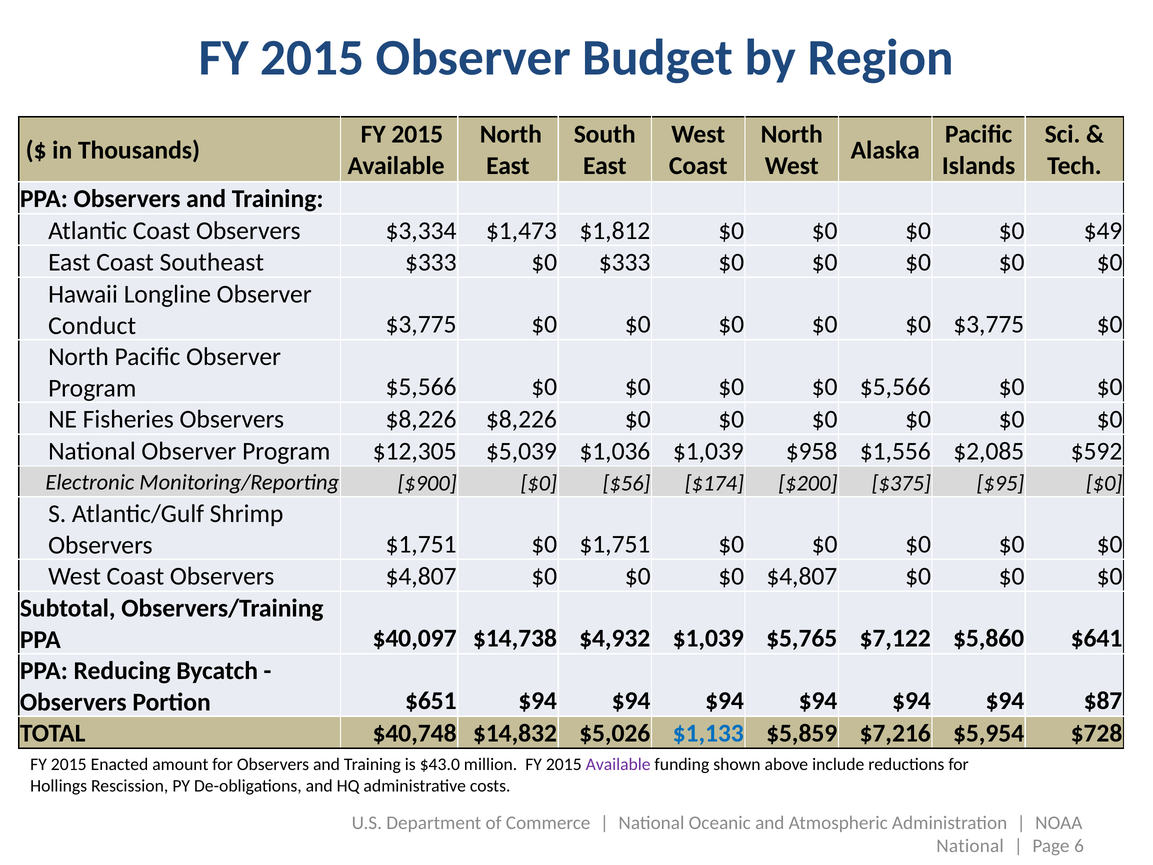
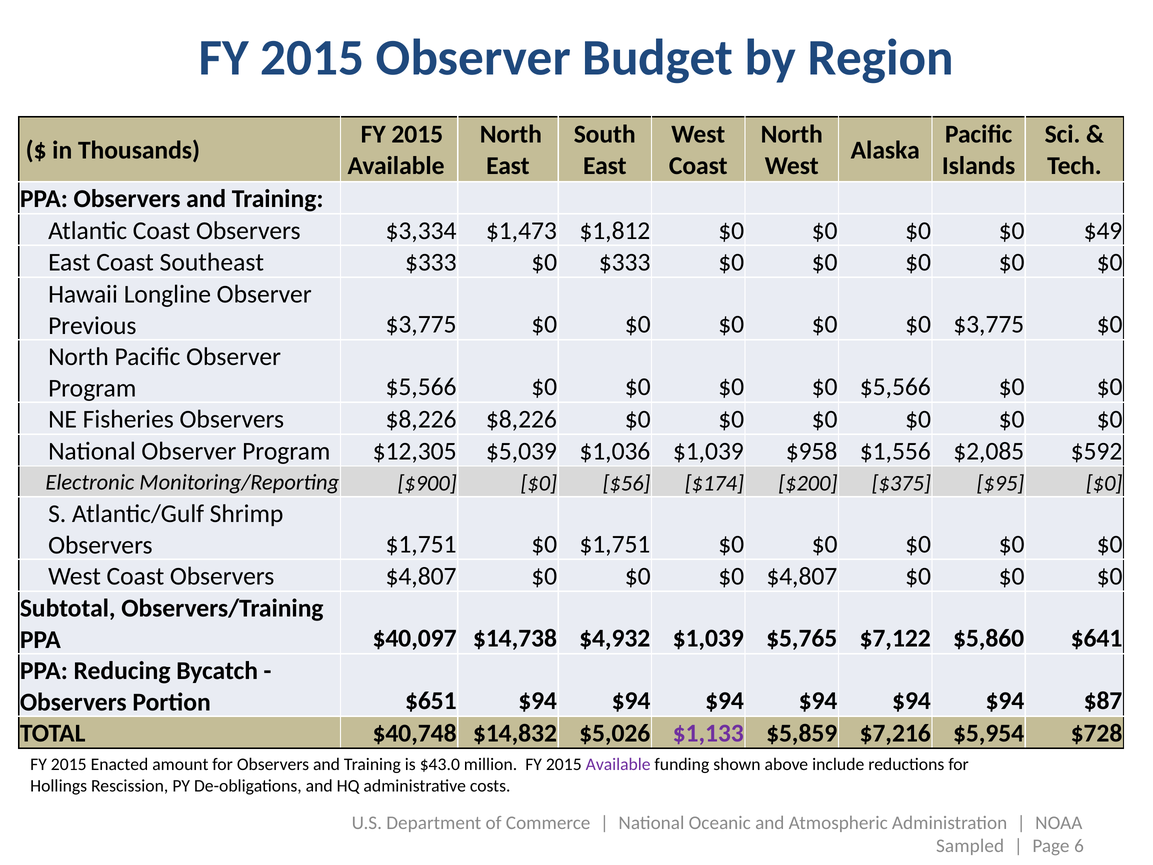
Conduct: Conduct -> Previous (92, 325)
$1,133 colour: blue -> purple (708, 733)
National: National -> Sampled (970, 846)
